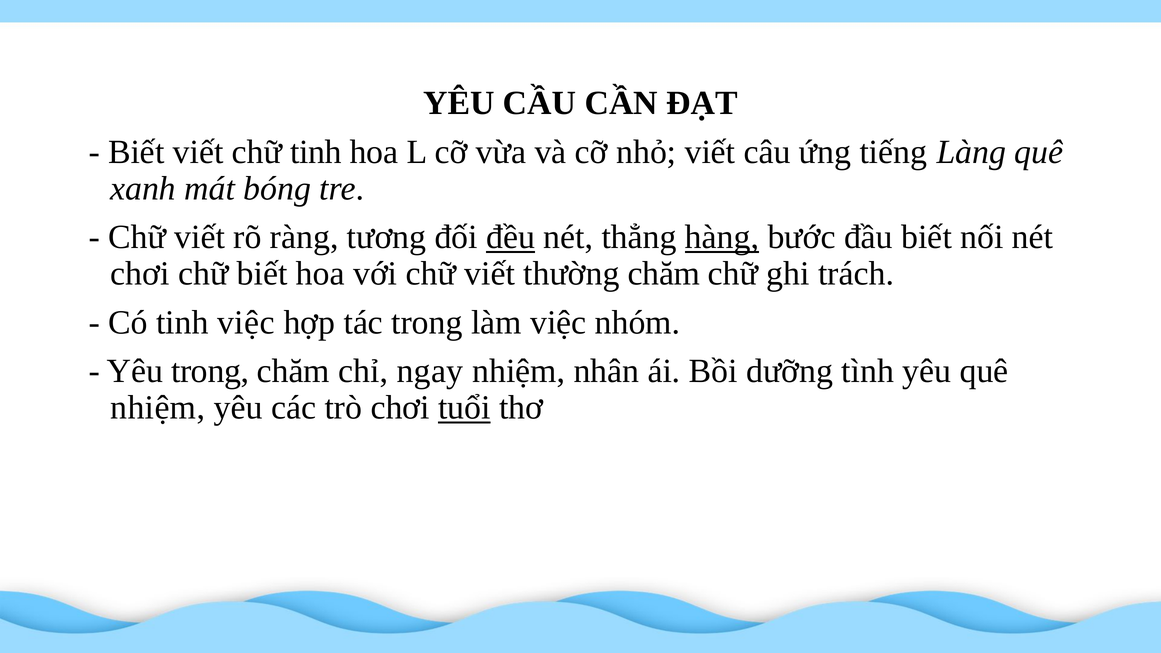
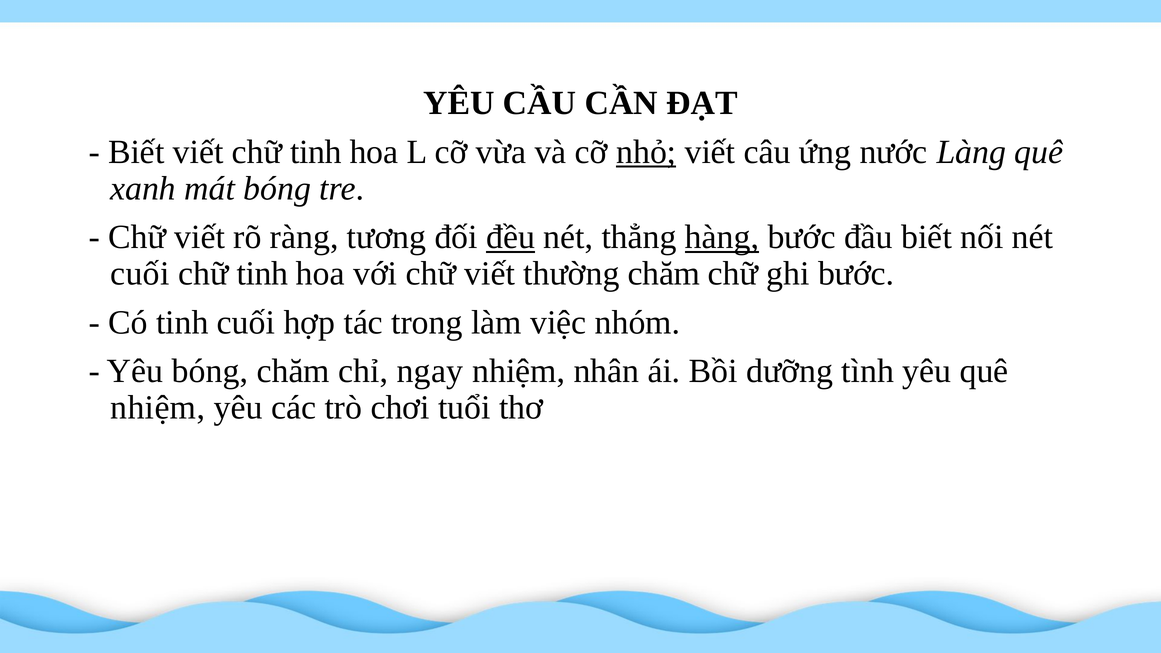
nhỏ underline: none -> present (646, 152)
tiếng: tiếng -> nước (893, 152)
chơi: chơi -> cuối (140, 274)
biết: biết -> tinh (262, 274)
ghi trách: trách -> bước (856, 274)
tinh việc: việc -> cuối (246, 323)
Yêu trong: trong -> bóng (210, 371)
tuổi underline: present -> none (464, 408)
